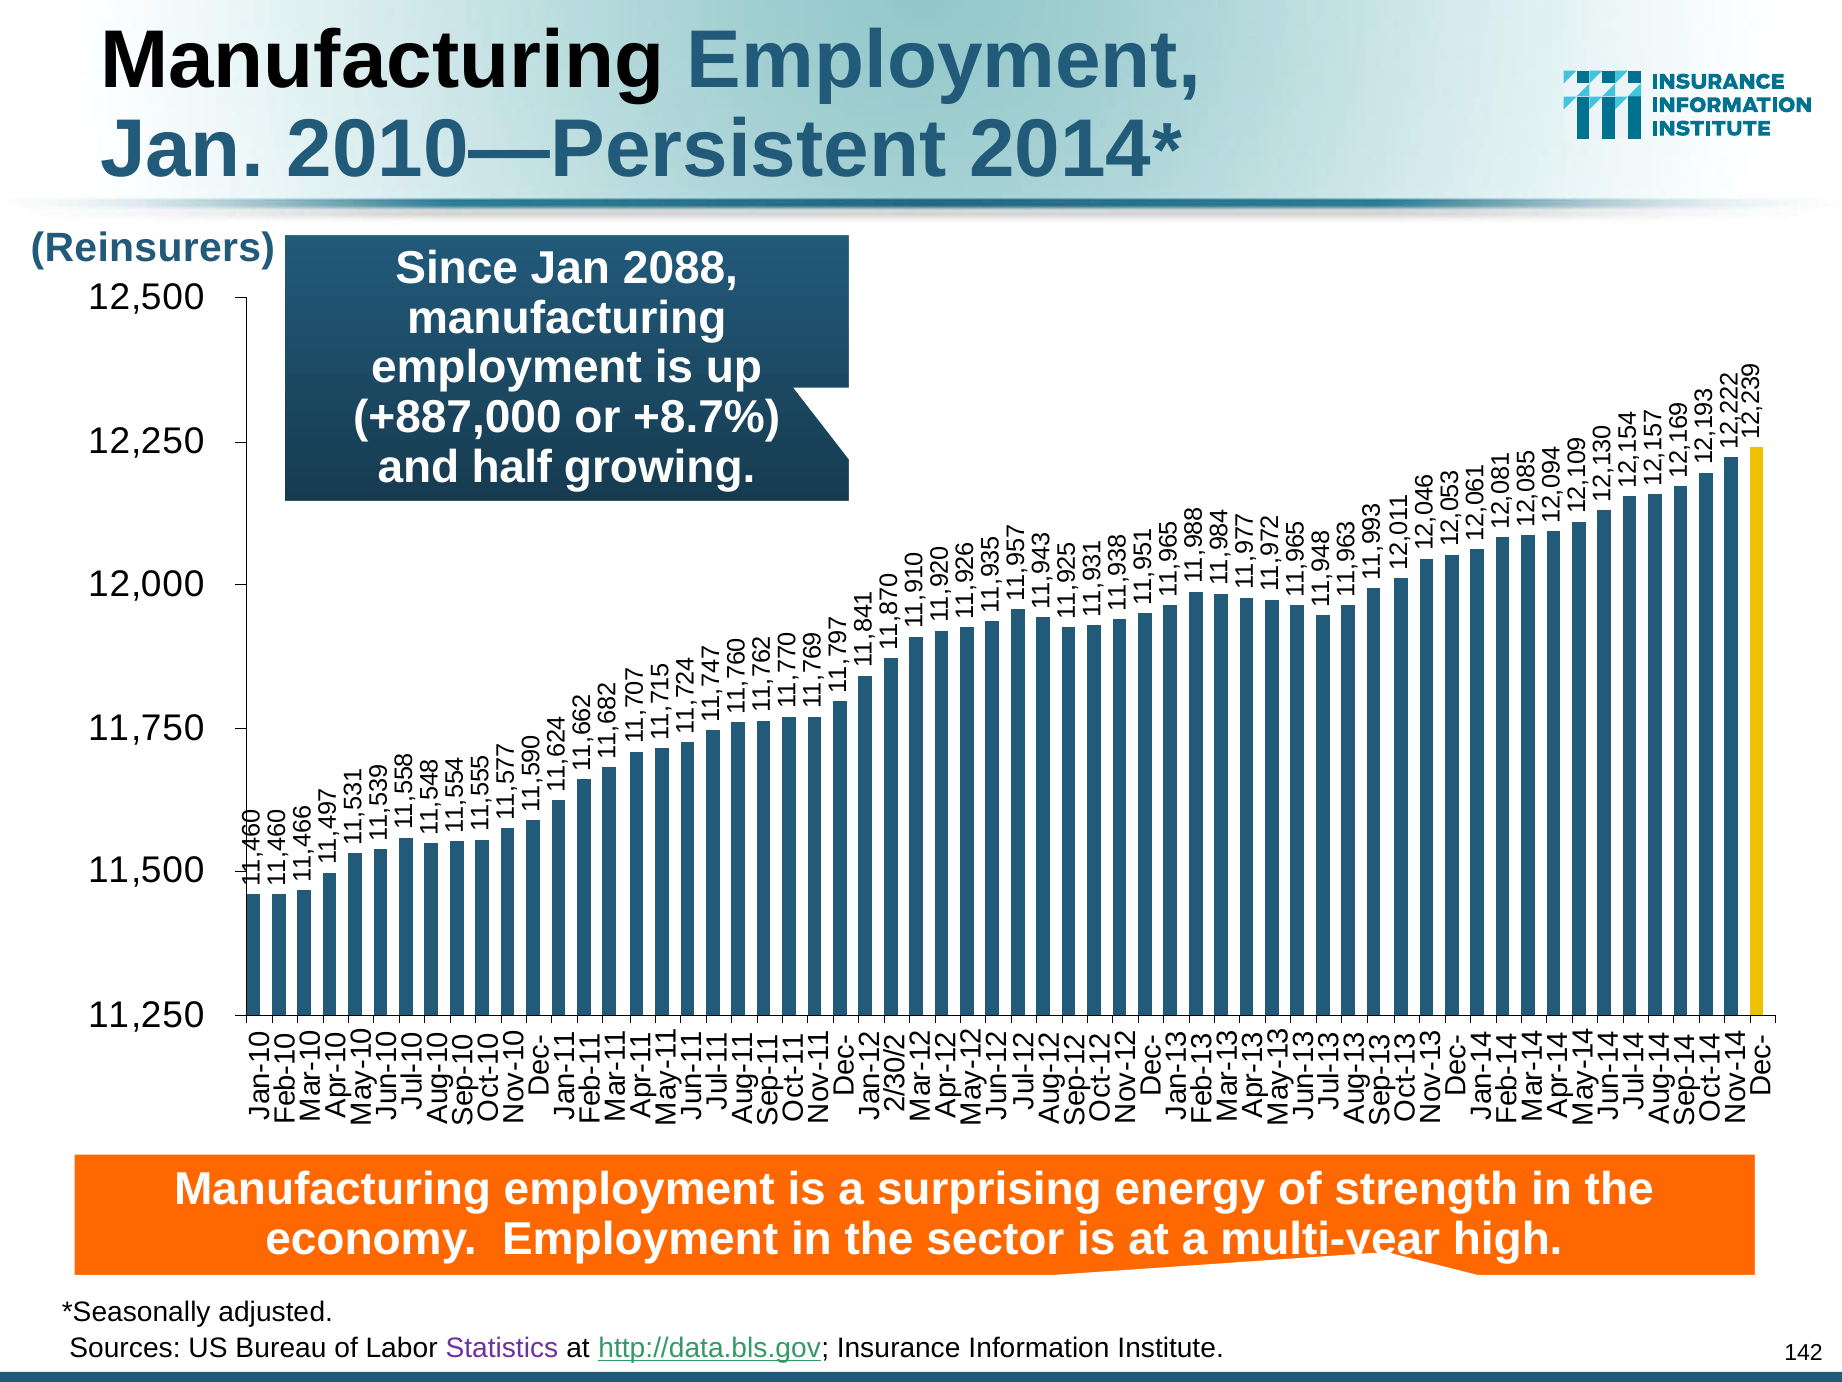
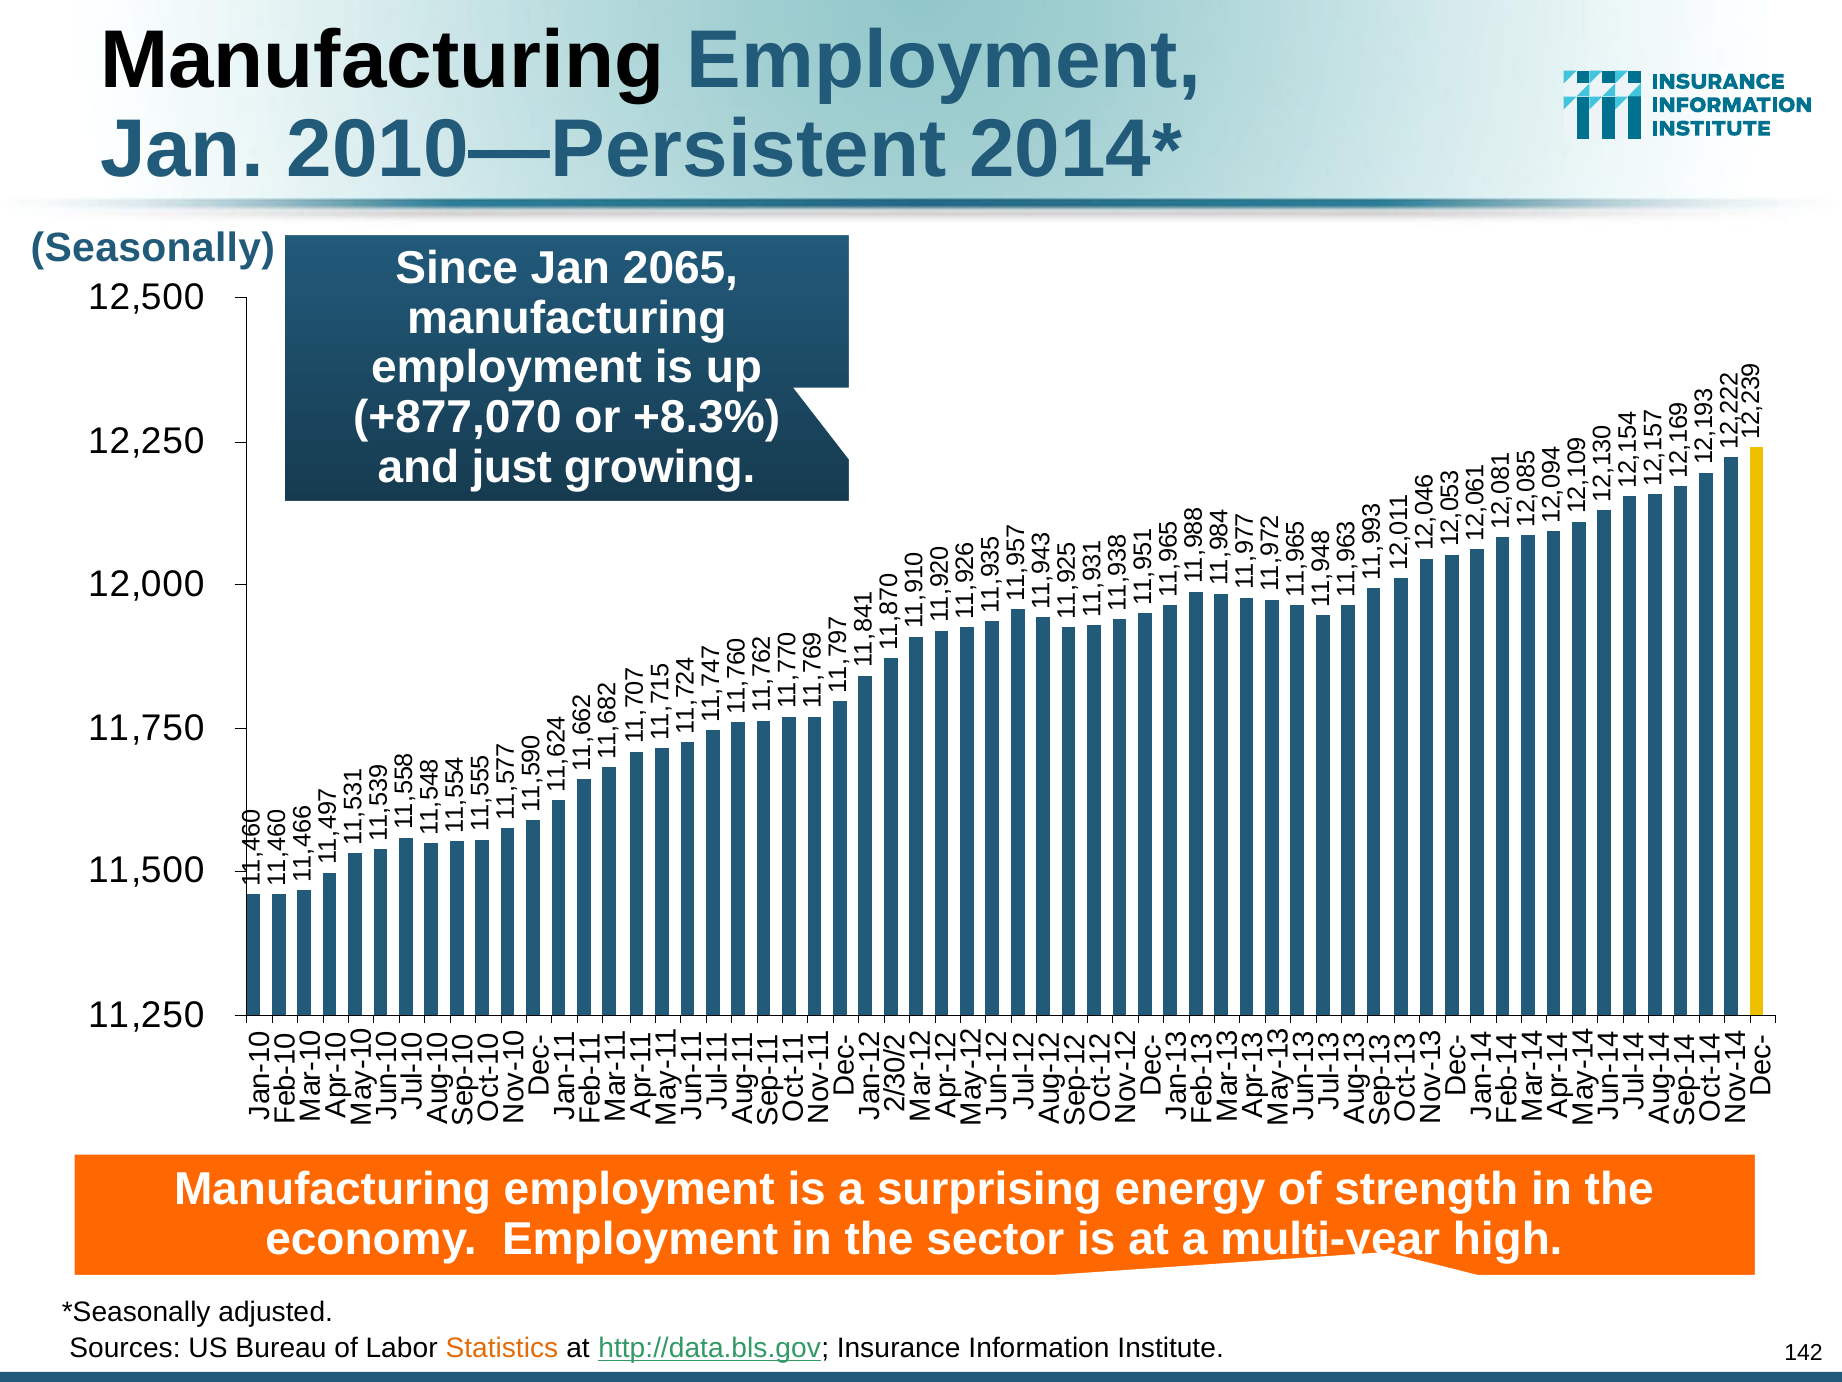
Reinsurers: Reinsurers -> Seasonally (153, 248)
2088: 2088 -> 2065 (680, 268)
+887,000: +887,000 -> +877,070 (457, 417)
+8.7%: +8.7% -> +8.3% (707, 417)
half: half -> just (512, 467)
Statistics colour: purple -> orange (502, 1348)
